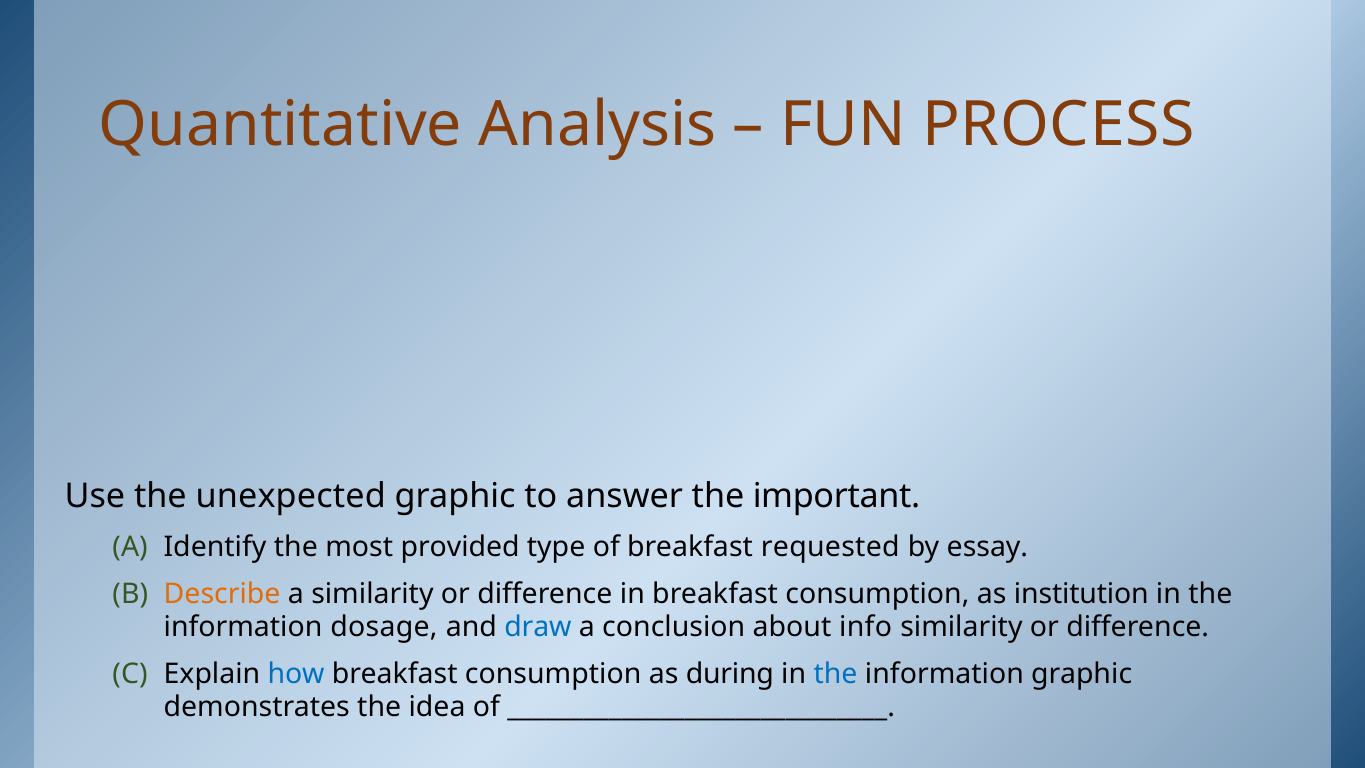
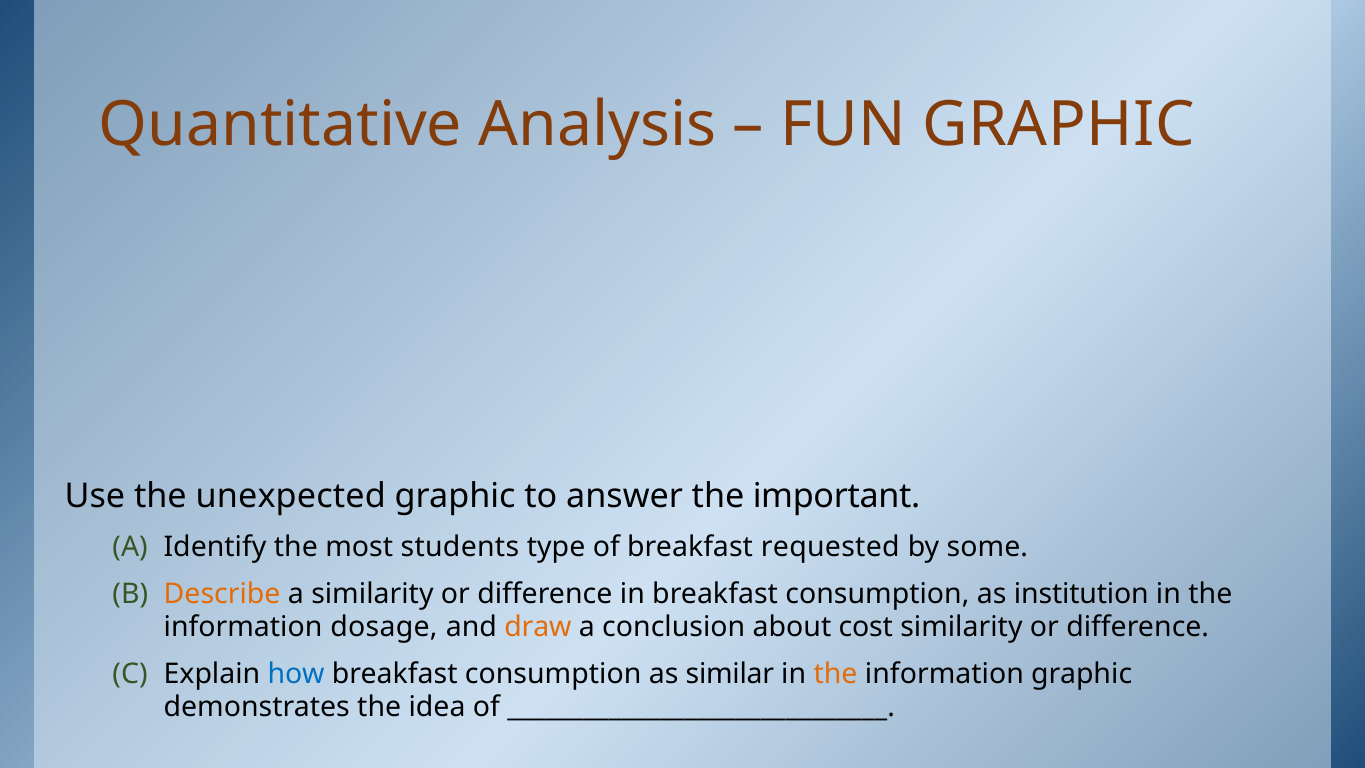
FUN PROCESS: PROCESS -> GRAPHIC (1059, 125)
provided: provided -> students (460, 547)
essay: essay -> some (987, 547)
draw colour: blue -> orange (538, 627)
info: info -> cost (866, 627)
during: during -> similar (730, 675)
the colour: blue -> orange (836, 675)
